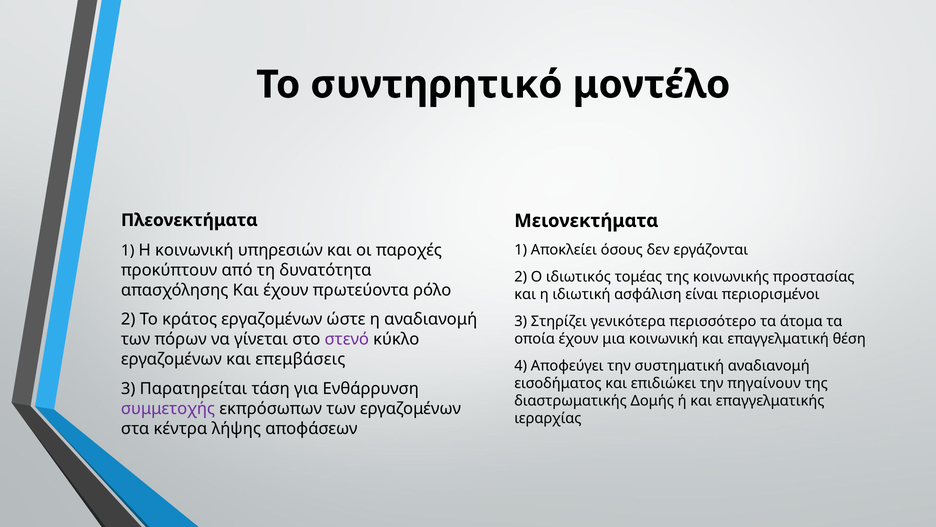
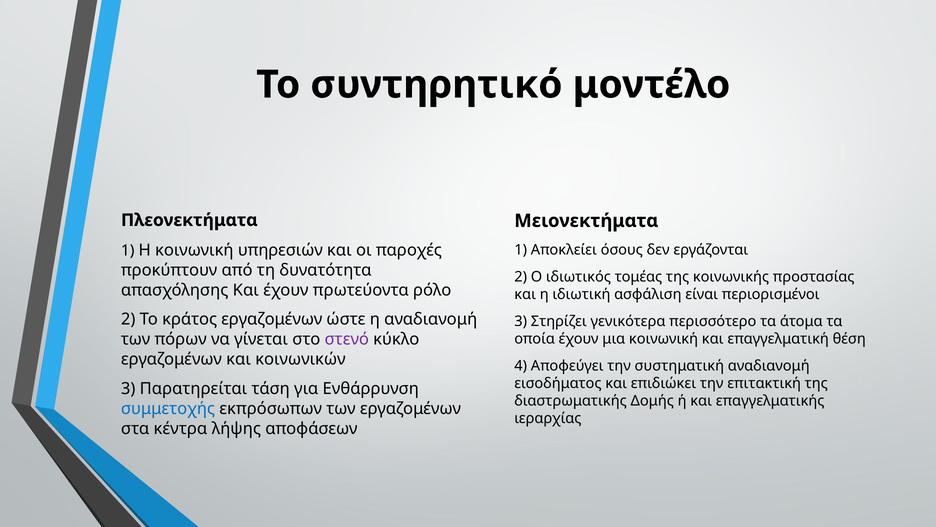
επεμβάσεις: επεμβάσεις -> κοινωνικών (300, 359)
πηγαίνουν: πηγαίνουν -> επιτακτική (764, 383)
συμμετοχής colour: purple -> blue (168, 408)
